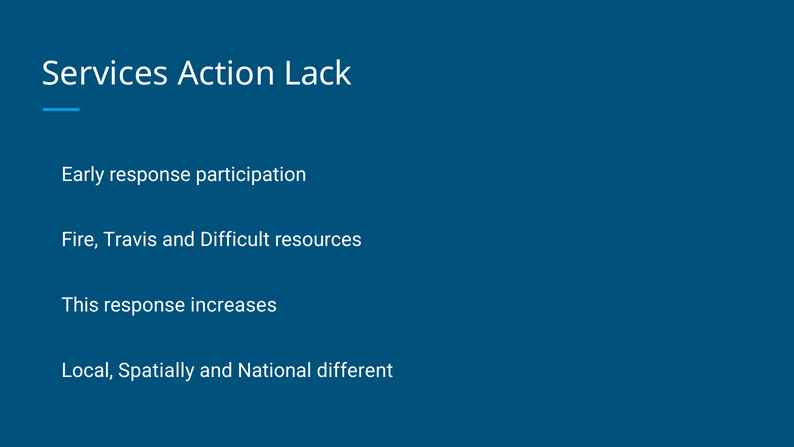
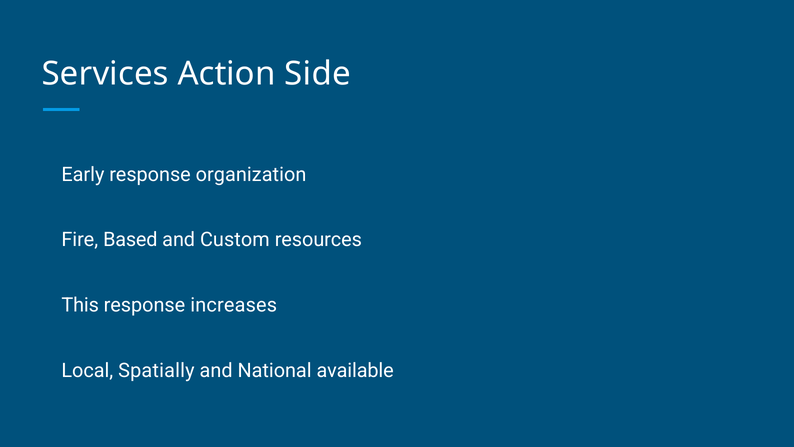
Lack: Lack -> Side (318, 74)
participation: participation -> organization (251, 174)
Travis: Travis -> Based (130, 240)
Difficult: Difficult -> Custom (235, 240)
different: different -> available (355, 370)
